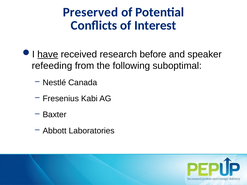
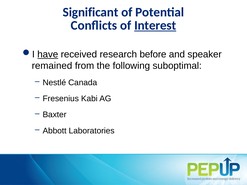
Preserved: Preserved -> Significant (91, 12)
Interest underline: none -> present (155, 25)
refeeding: refeeding -> remained (52, 66)
